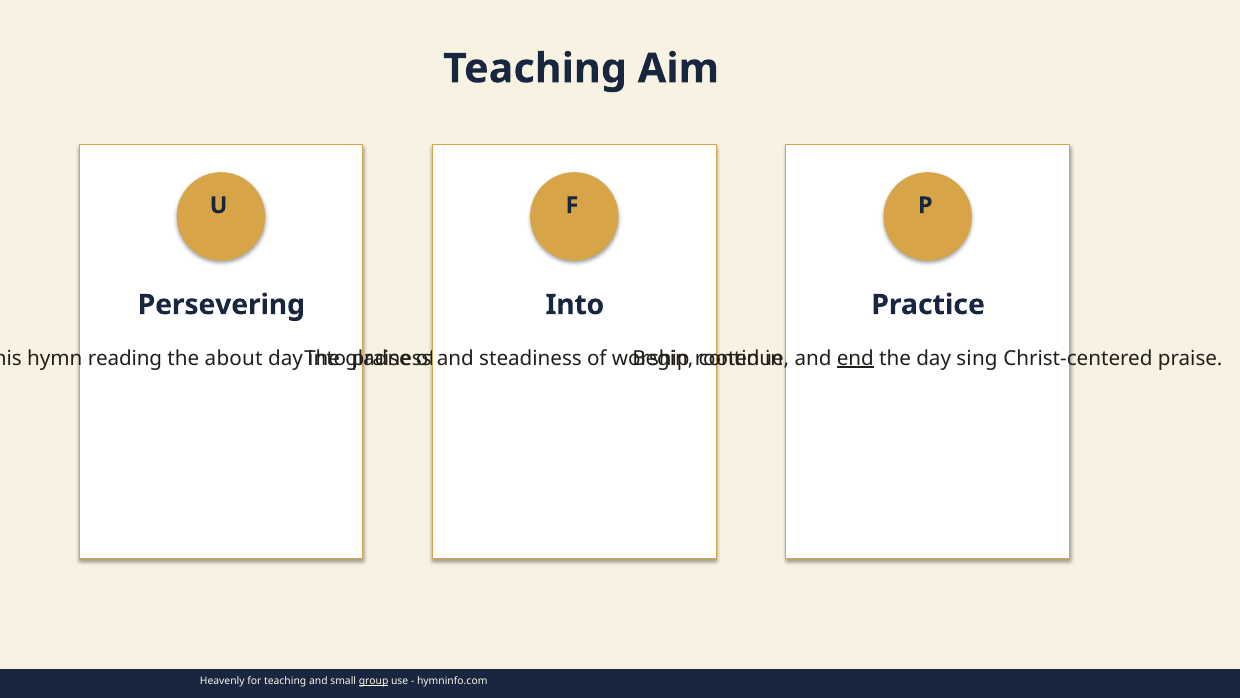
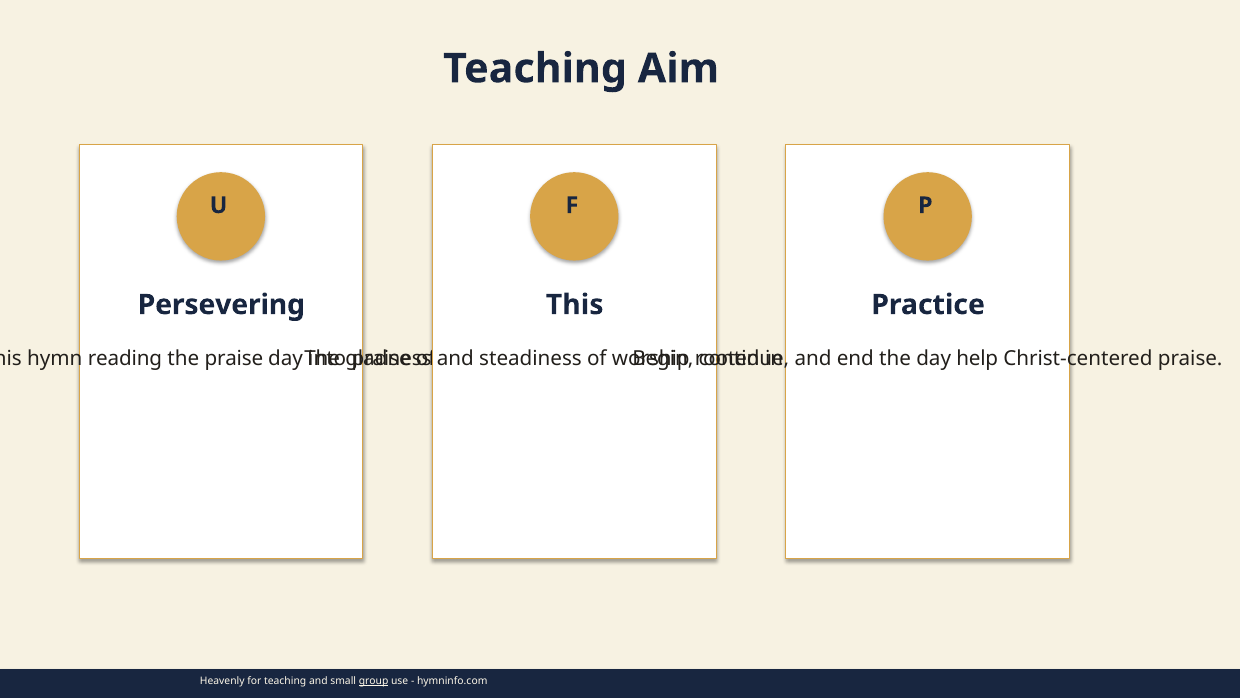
Into: Into -> This (575, 305)
the about: about -> praise (234, 358)
end underline: present -> none (855, 358)
sing: sing -> help (977, 358)
